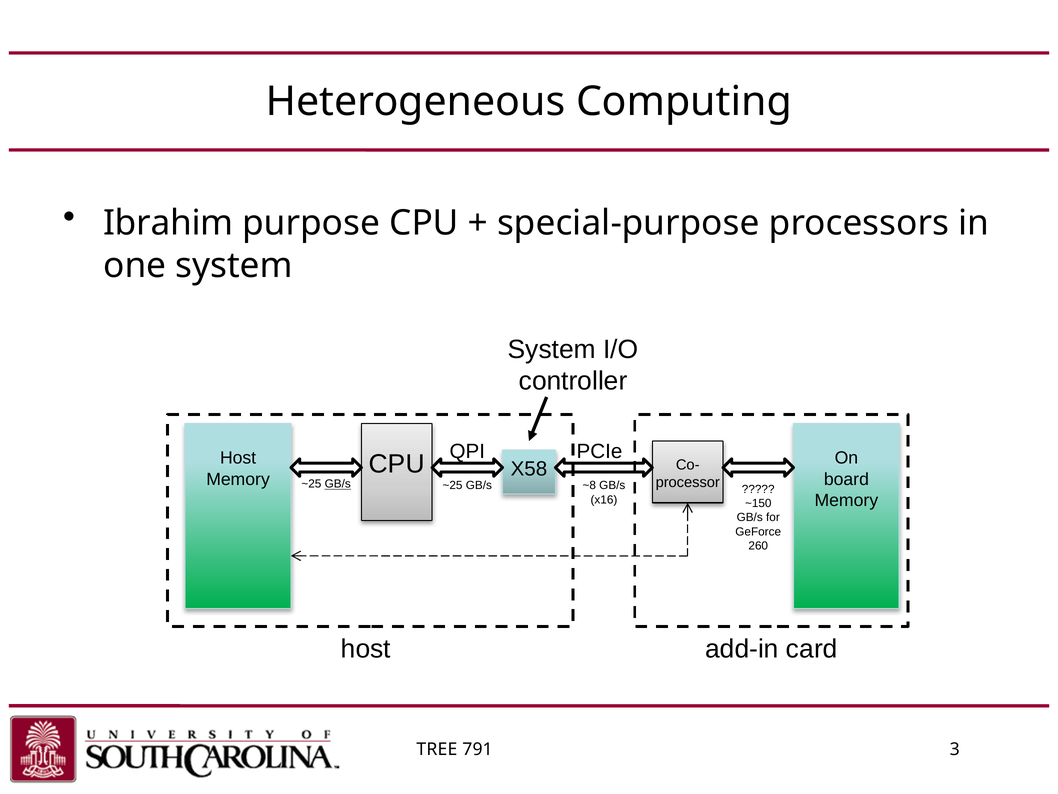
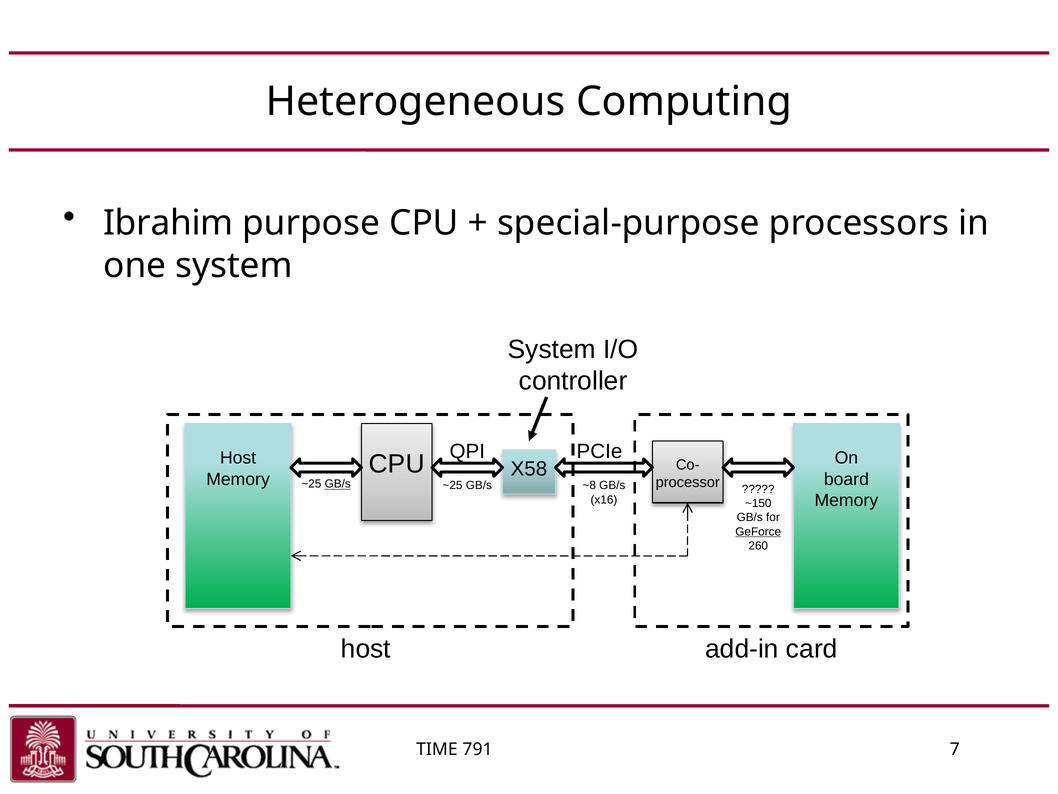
GeForce underline: none -> present (758, 531)
TREE: TREE -> TIME (437, 749)
3: 3 -> 7 (955, 749)
